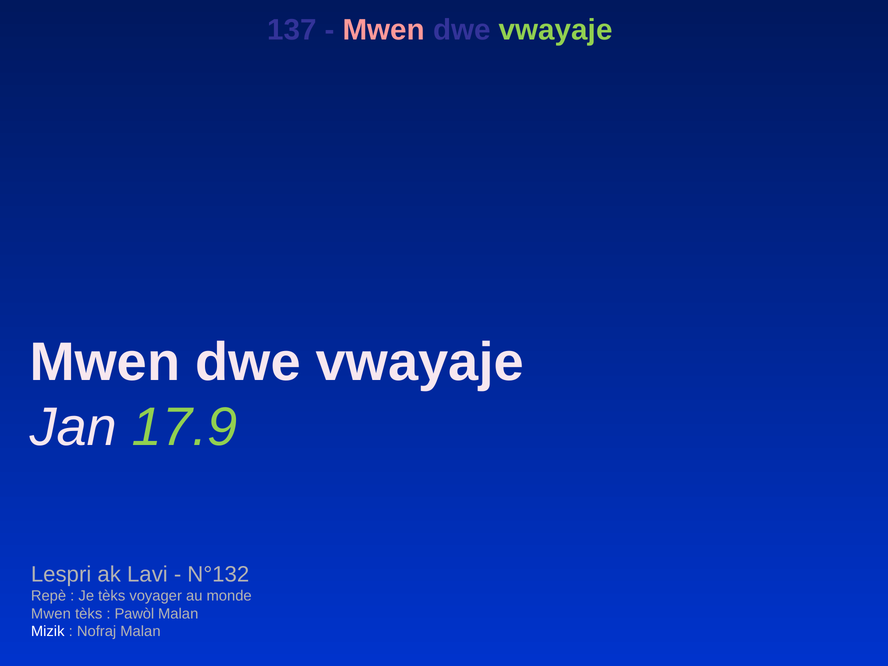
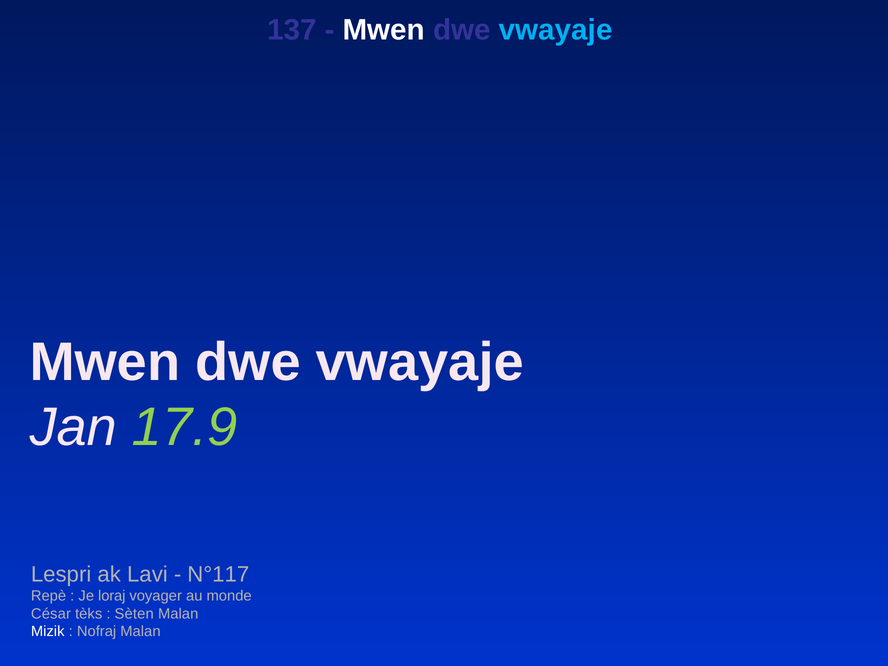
Mwen colour: pink -> white (384, 30)
vwayaje colour: light green -> light blue (556, 30)
N°132: N°132 -> N°117 (218, 574)
Je tèks: tèks -> loraj (112, 596)
Mwen: Mwen -> César (51, 614)
Pawòl: Pawòl -> Sèten (134, 614)
